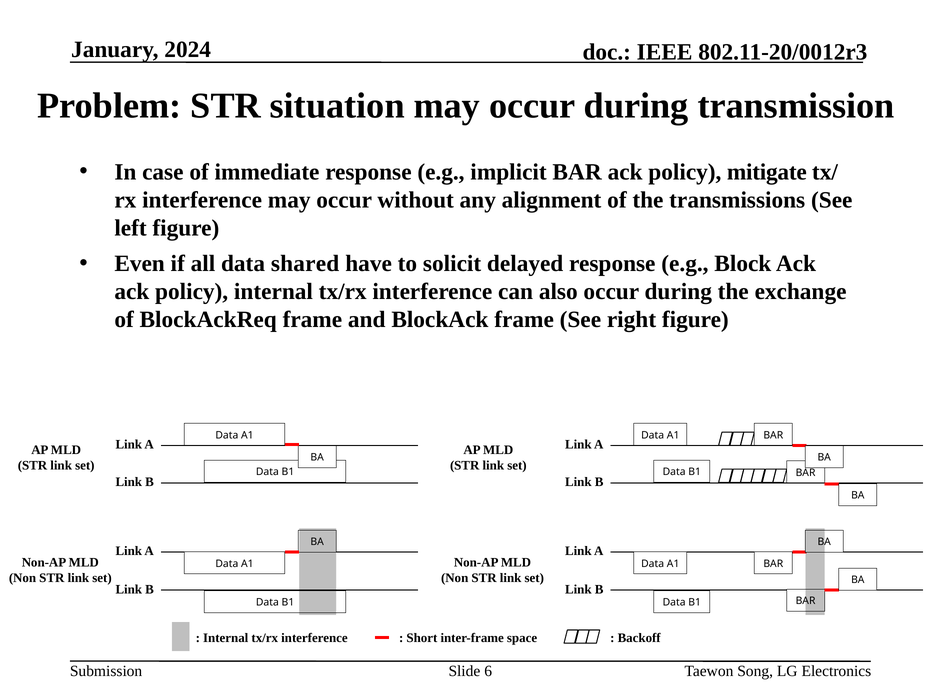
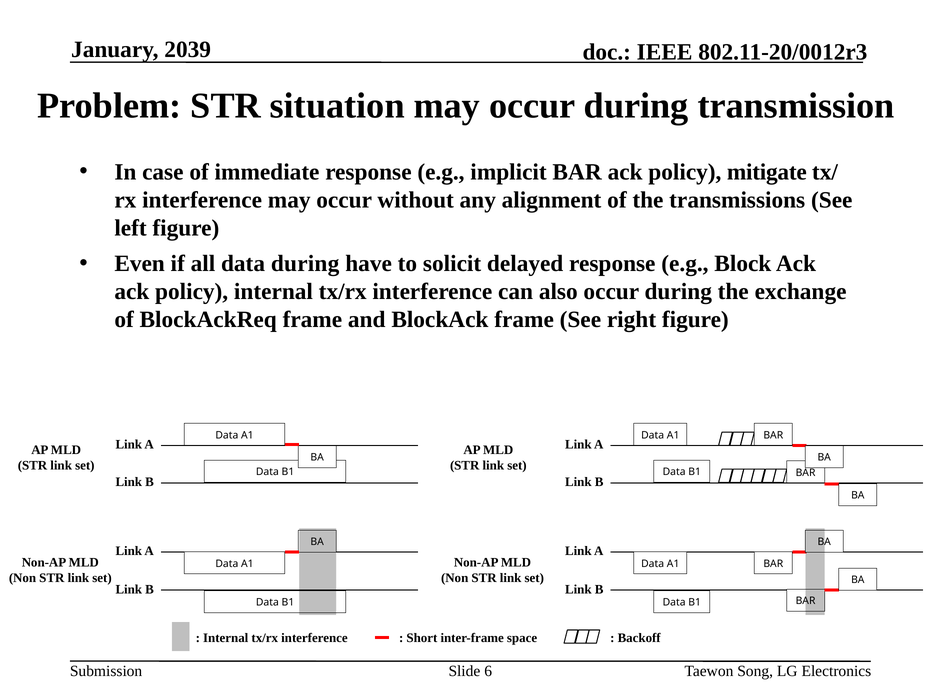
2024: 2024 -> 2039 (188, 49)
data shared: shared -> during (305, 264)
